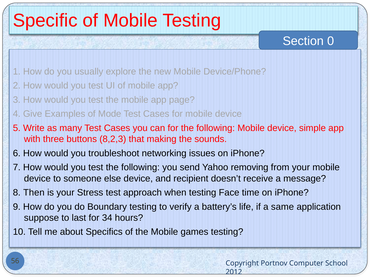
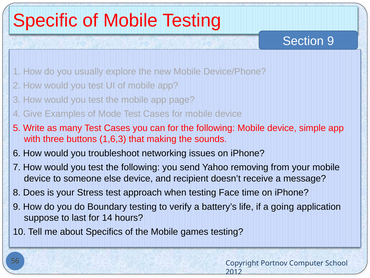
Section 0: 0 -> 9 (331, 41)
8,2,3: 8,2,3 -> 1,6,3 (113, 139)
Then: Then -> Does (34, 192)
same: same -> going (282, 206)
34: 34 -> 14 (107, 217)
